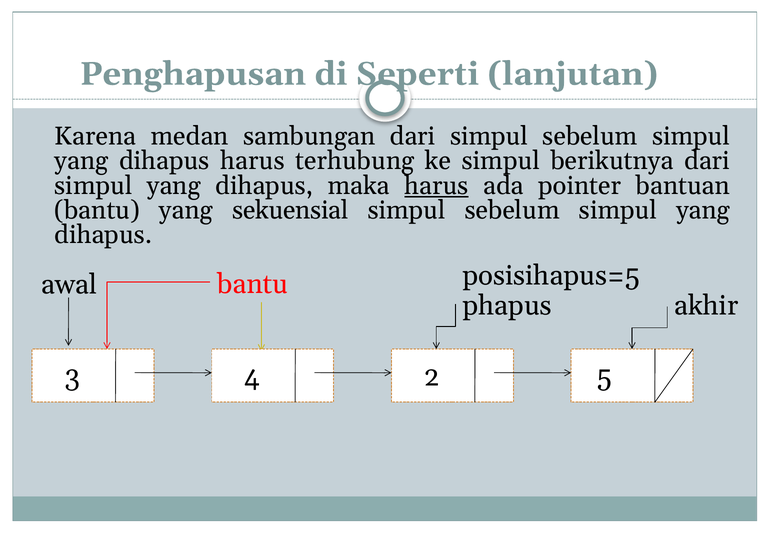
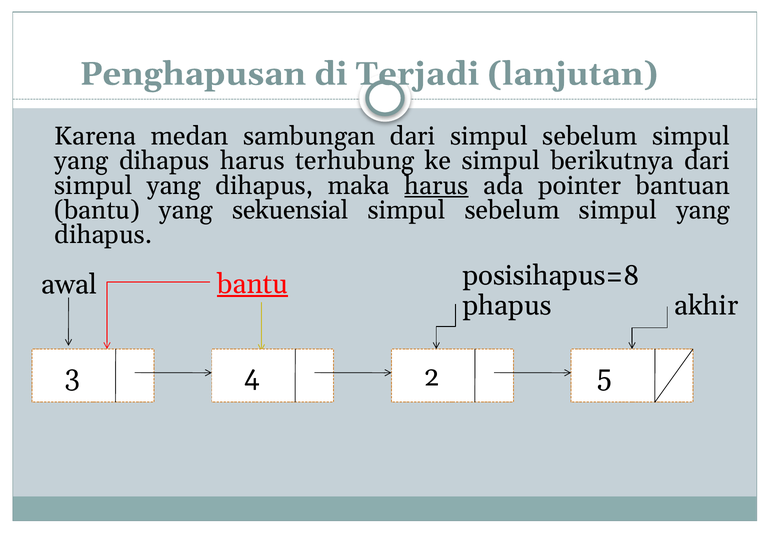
Seperti: Seperti -> Terjadi (417, 74)
posisihapus=5: posisihapus=5 -> posisihapus=8 (551, 276)
bantu underline: none -> present (253, 284)
